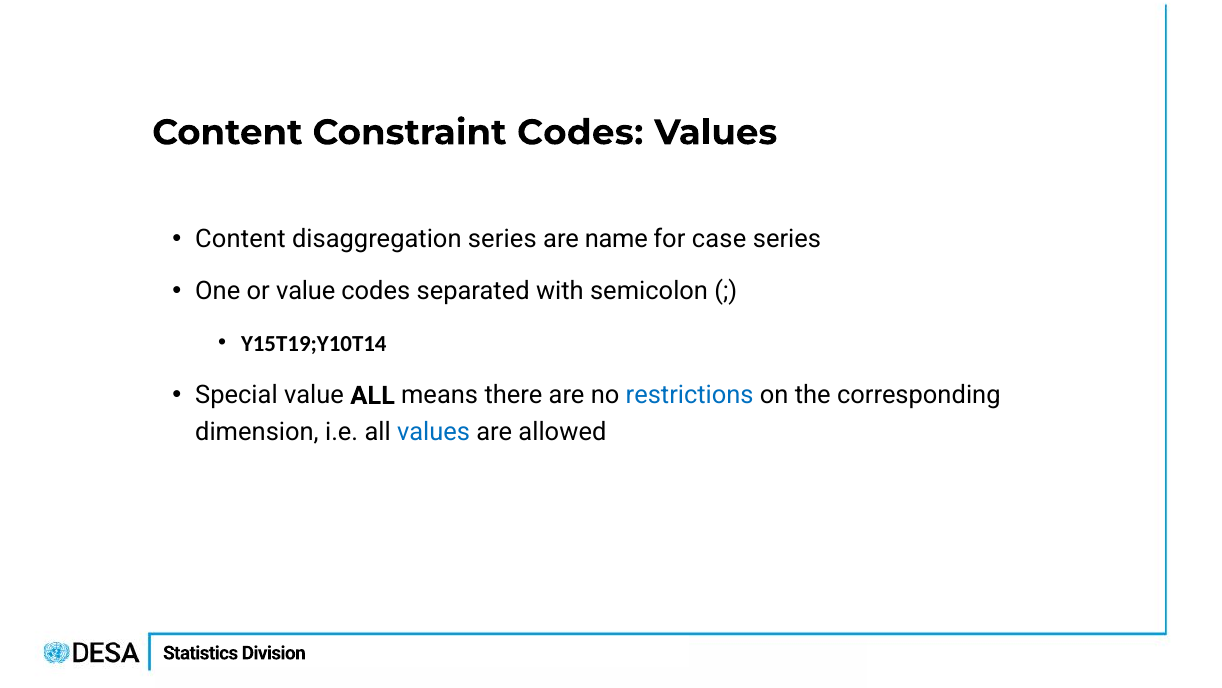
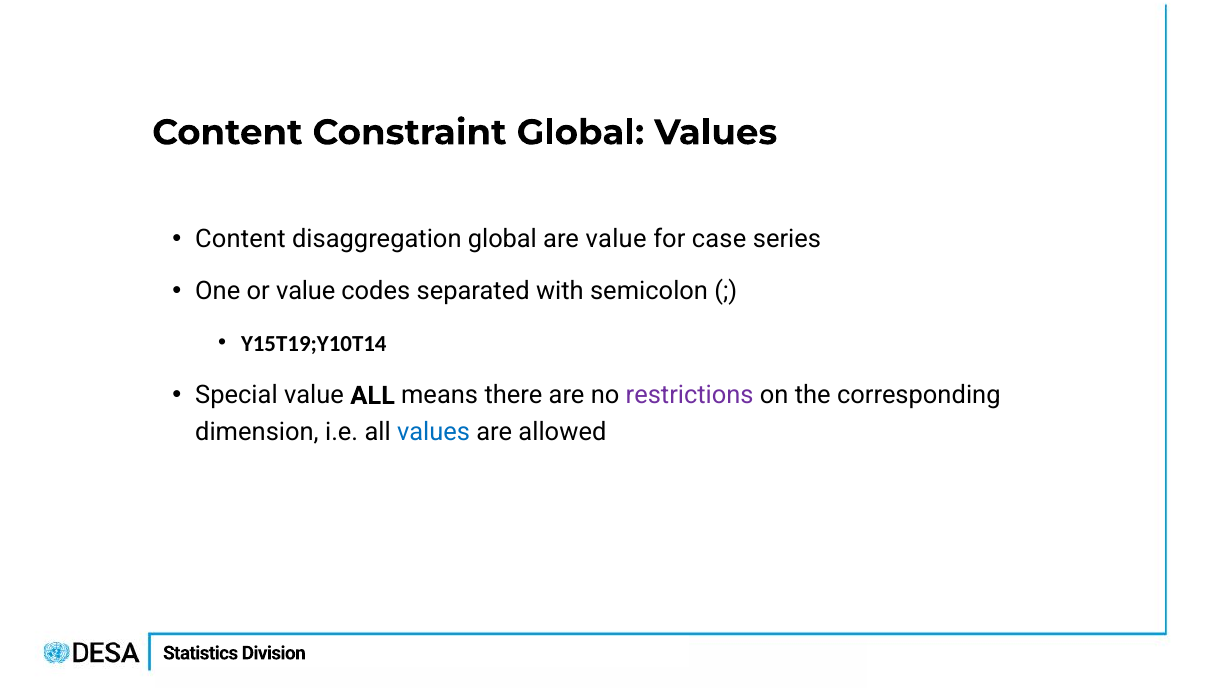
Constraint Codes: Codes -> Global (580, 132)
disaggregation series: series -> global (502, 239)
are name: name -> value (616, 239)
restrictions colour: blue -> purple (690, 395)
